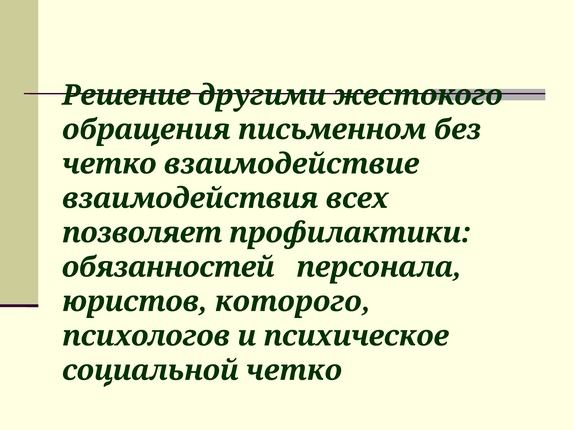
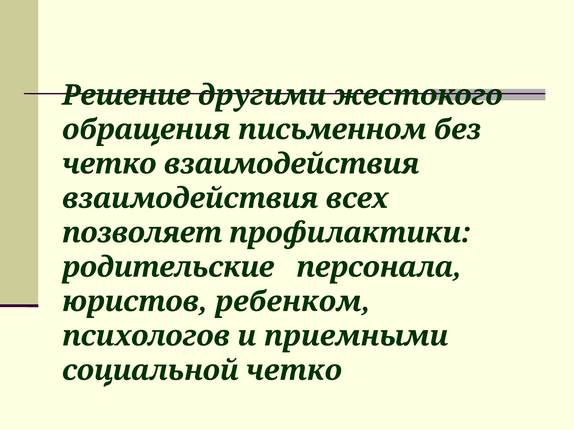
четко взаимодействие: взаимодействие -> взаимодействия (292, 164)
обязанностей: обязанностей -> родительские (168, 268)
которого: которого -> ребенком (293, 302)
психическое: психическое -> приемными (356, 336)
